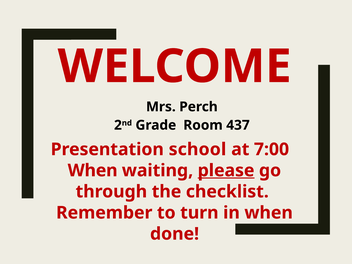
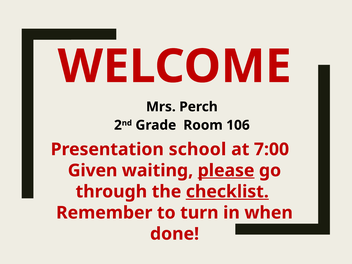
437: 437 -> 106 (238, 125)
When: When -> Given (93, 170)
checklist underline: none -> present (227, 192)
